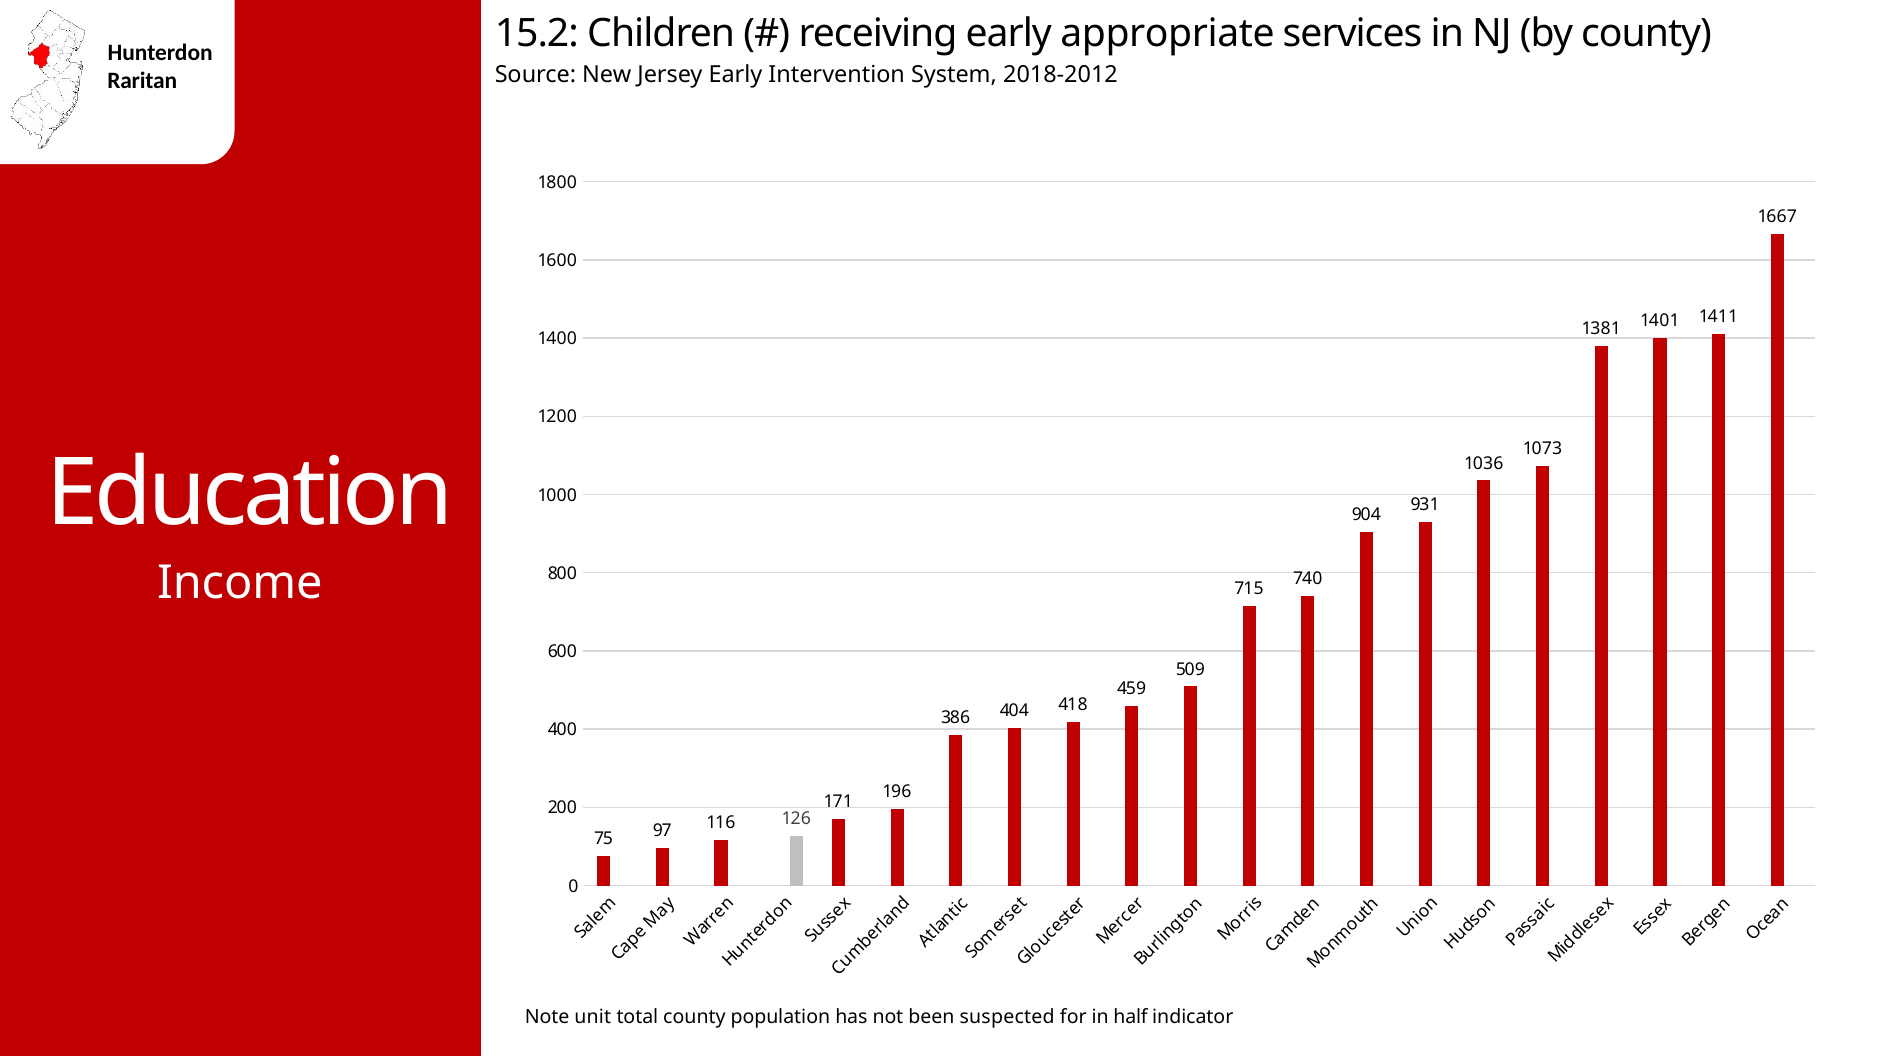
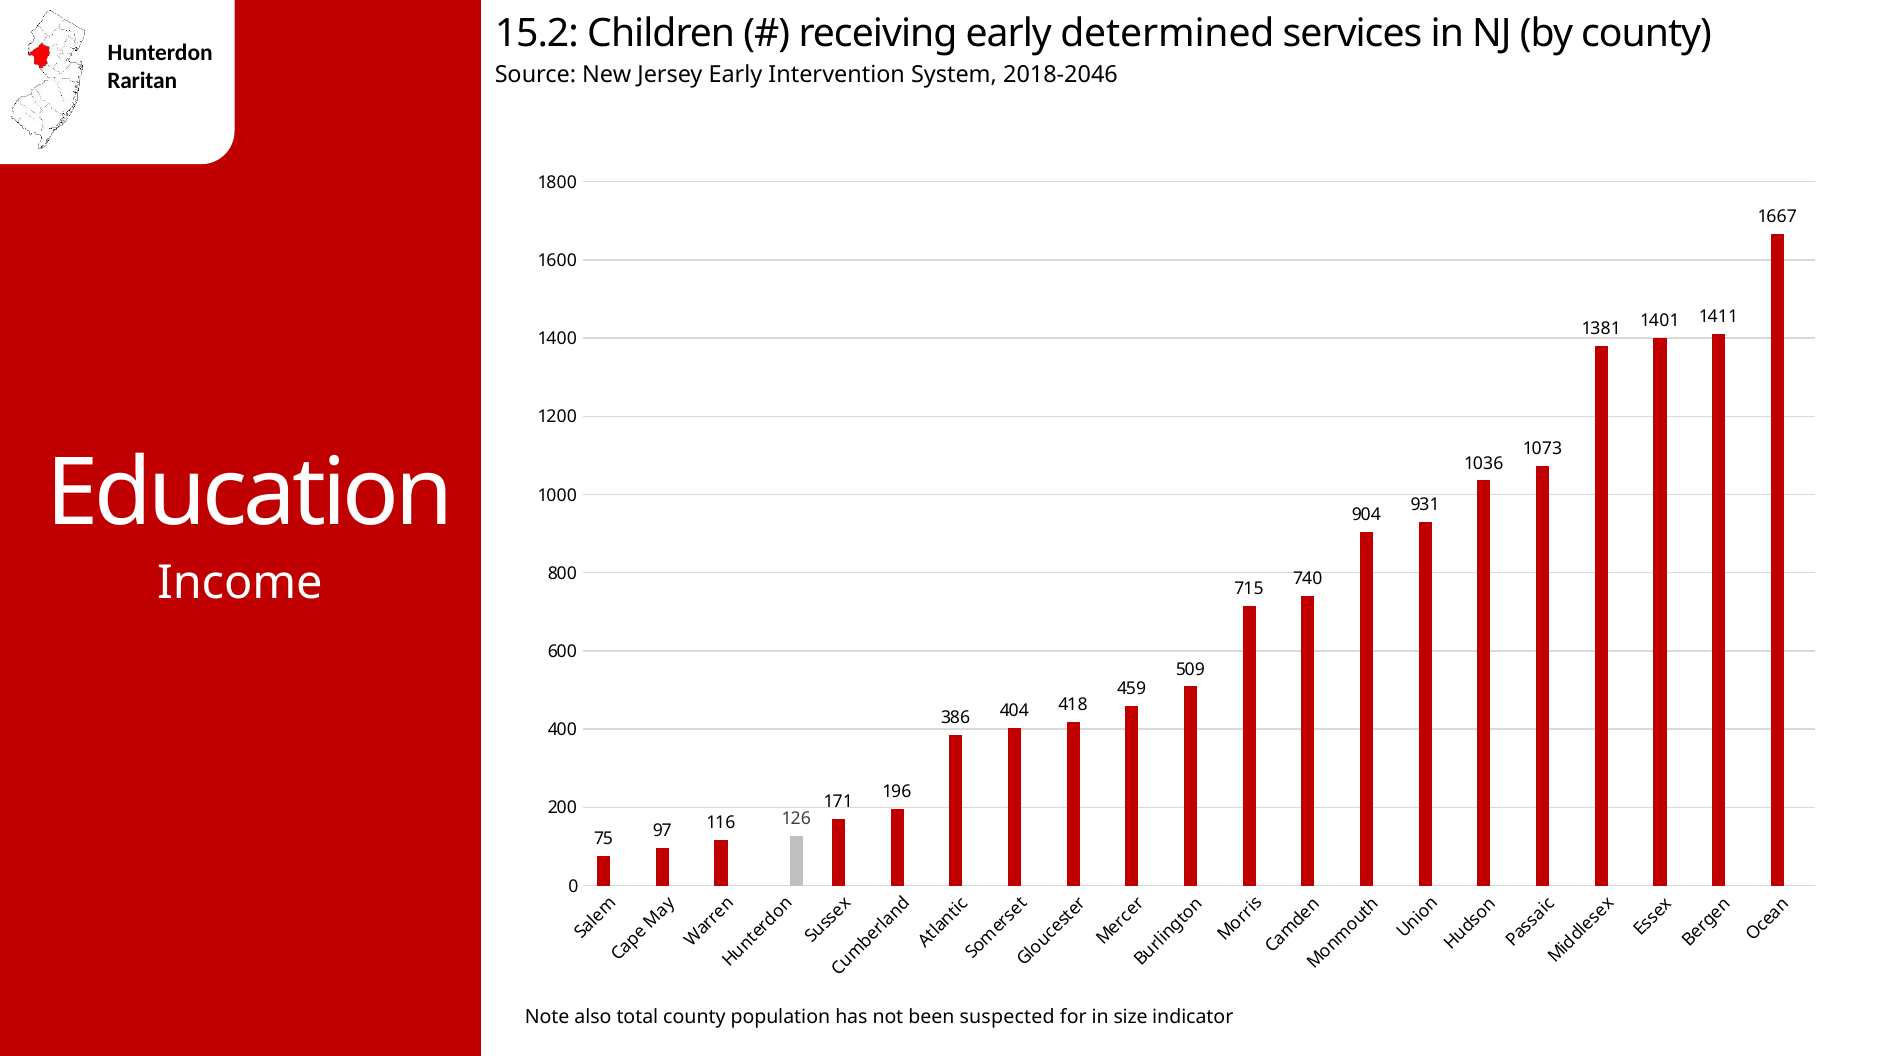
appropriate: appropriate -> determined (1167, 33)
2018-2012: 2018-2012 -> 2018-2046 (1060, 75)
unit: unit -> also (593, 1017)
half: half -> size (1131, 1017)
